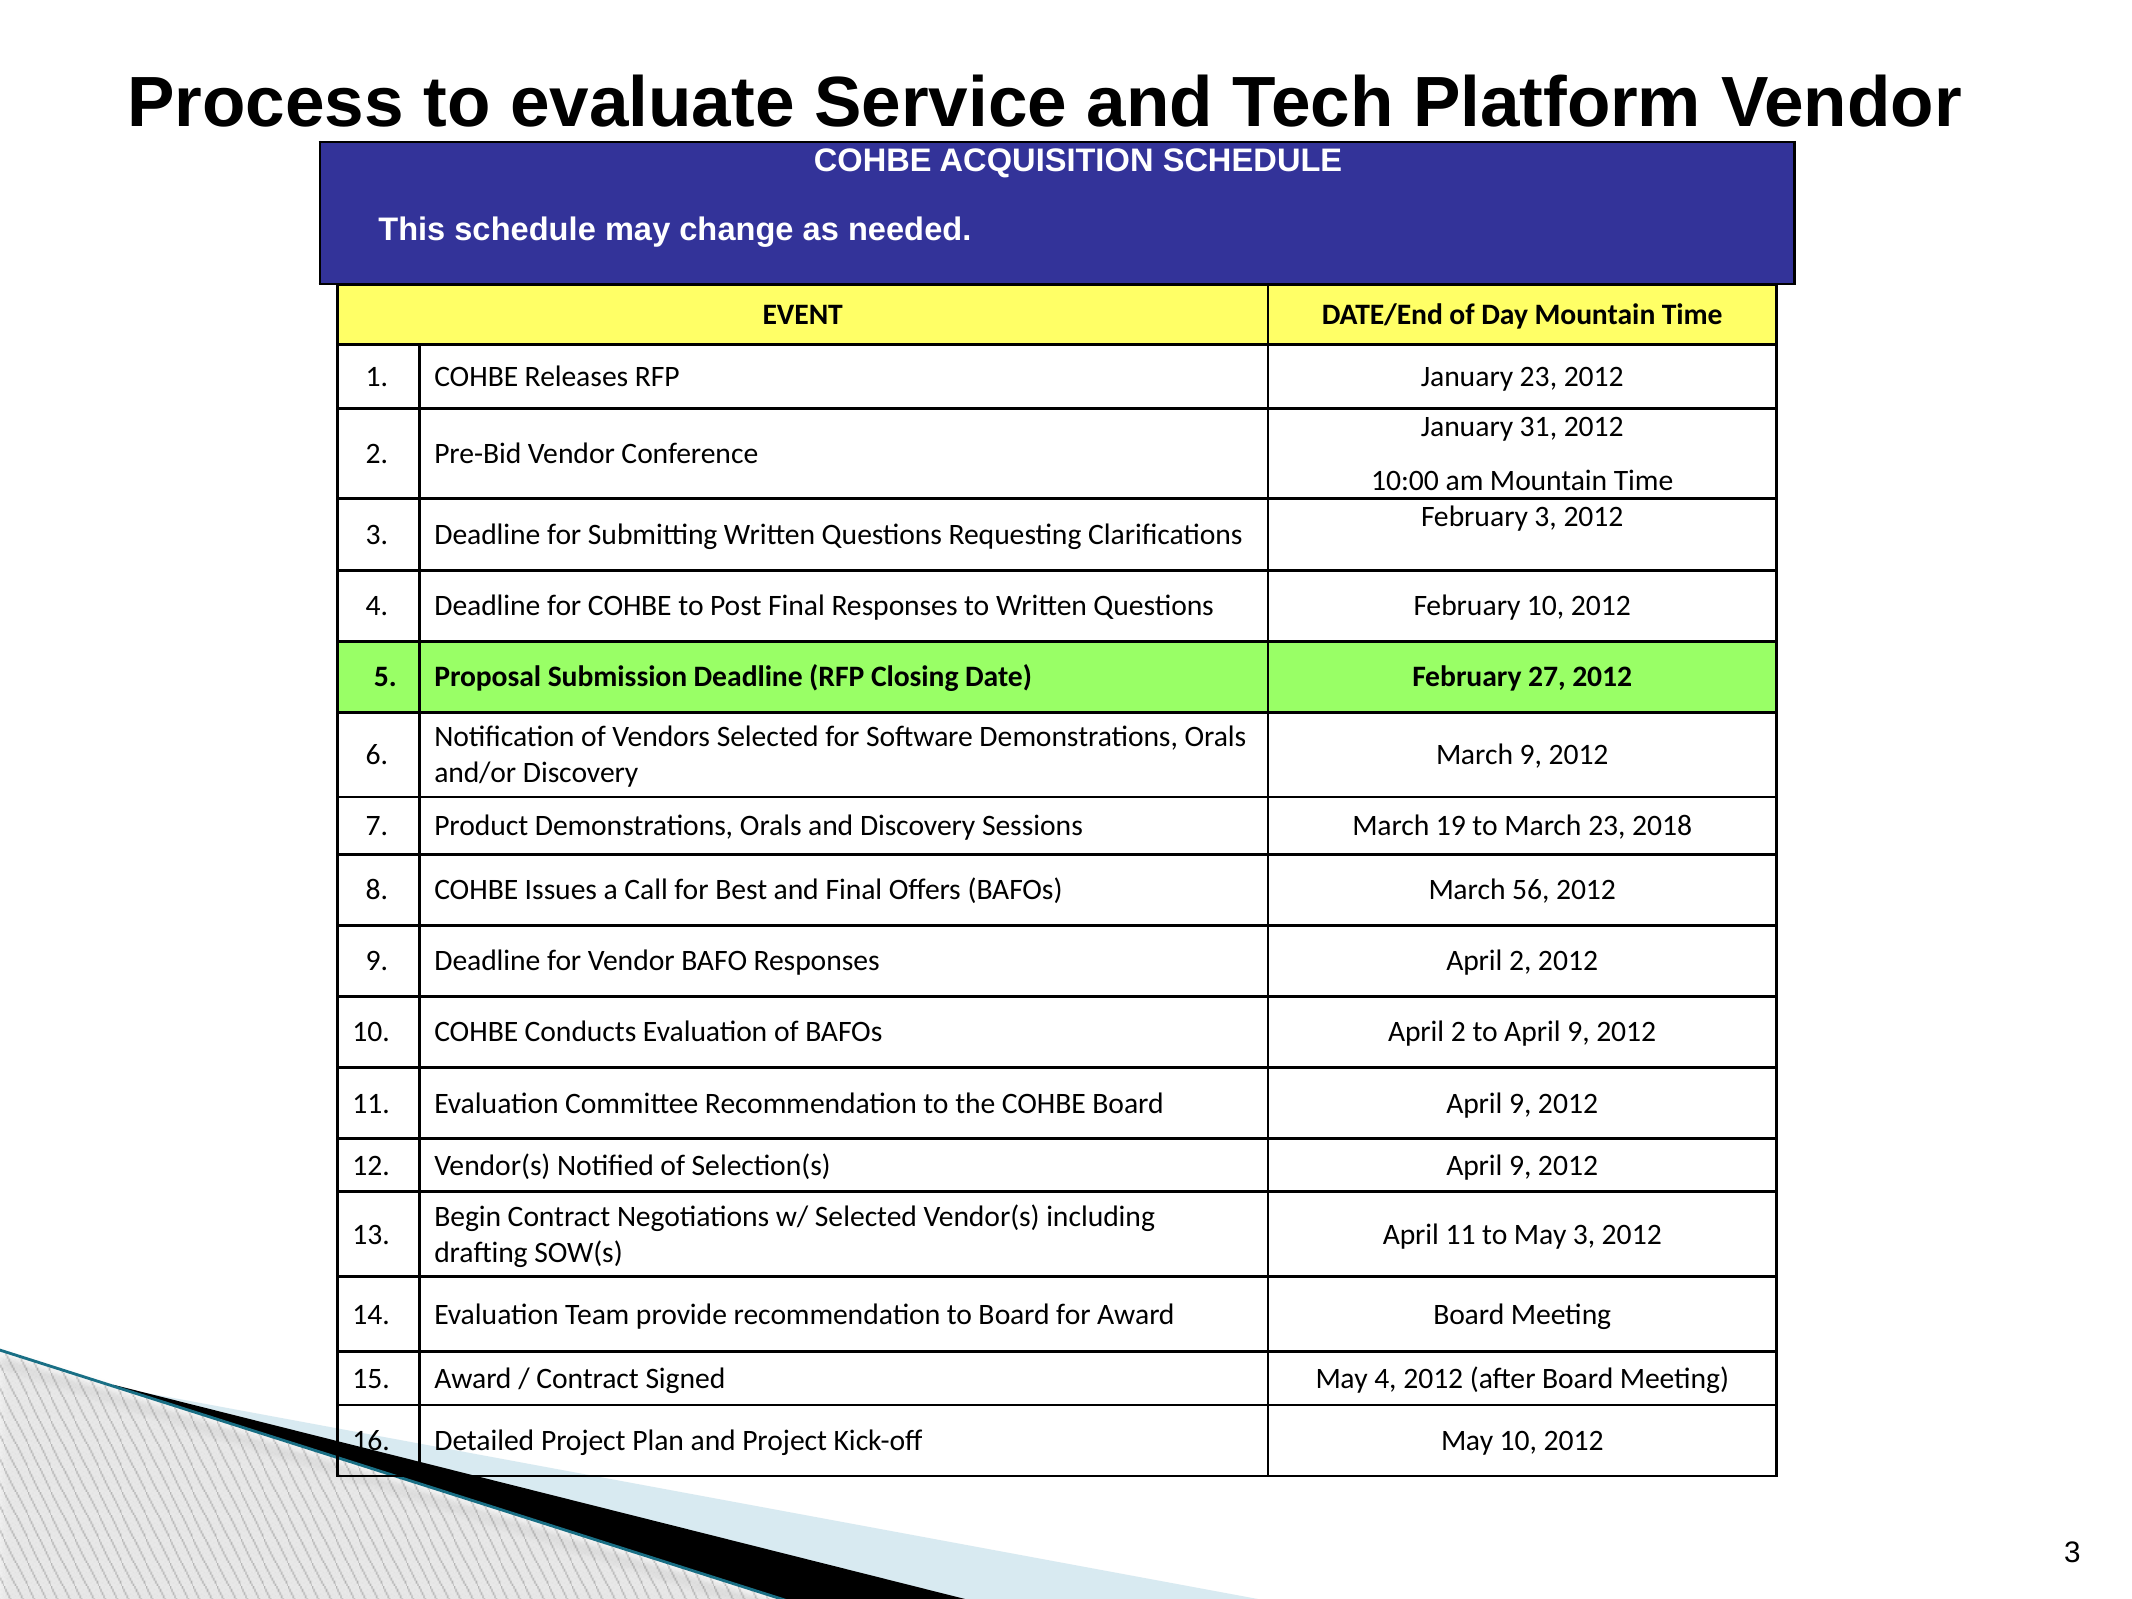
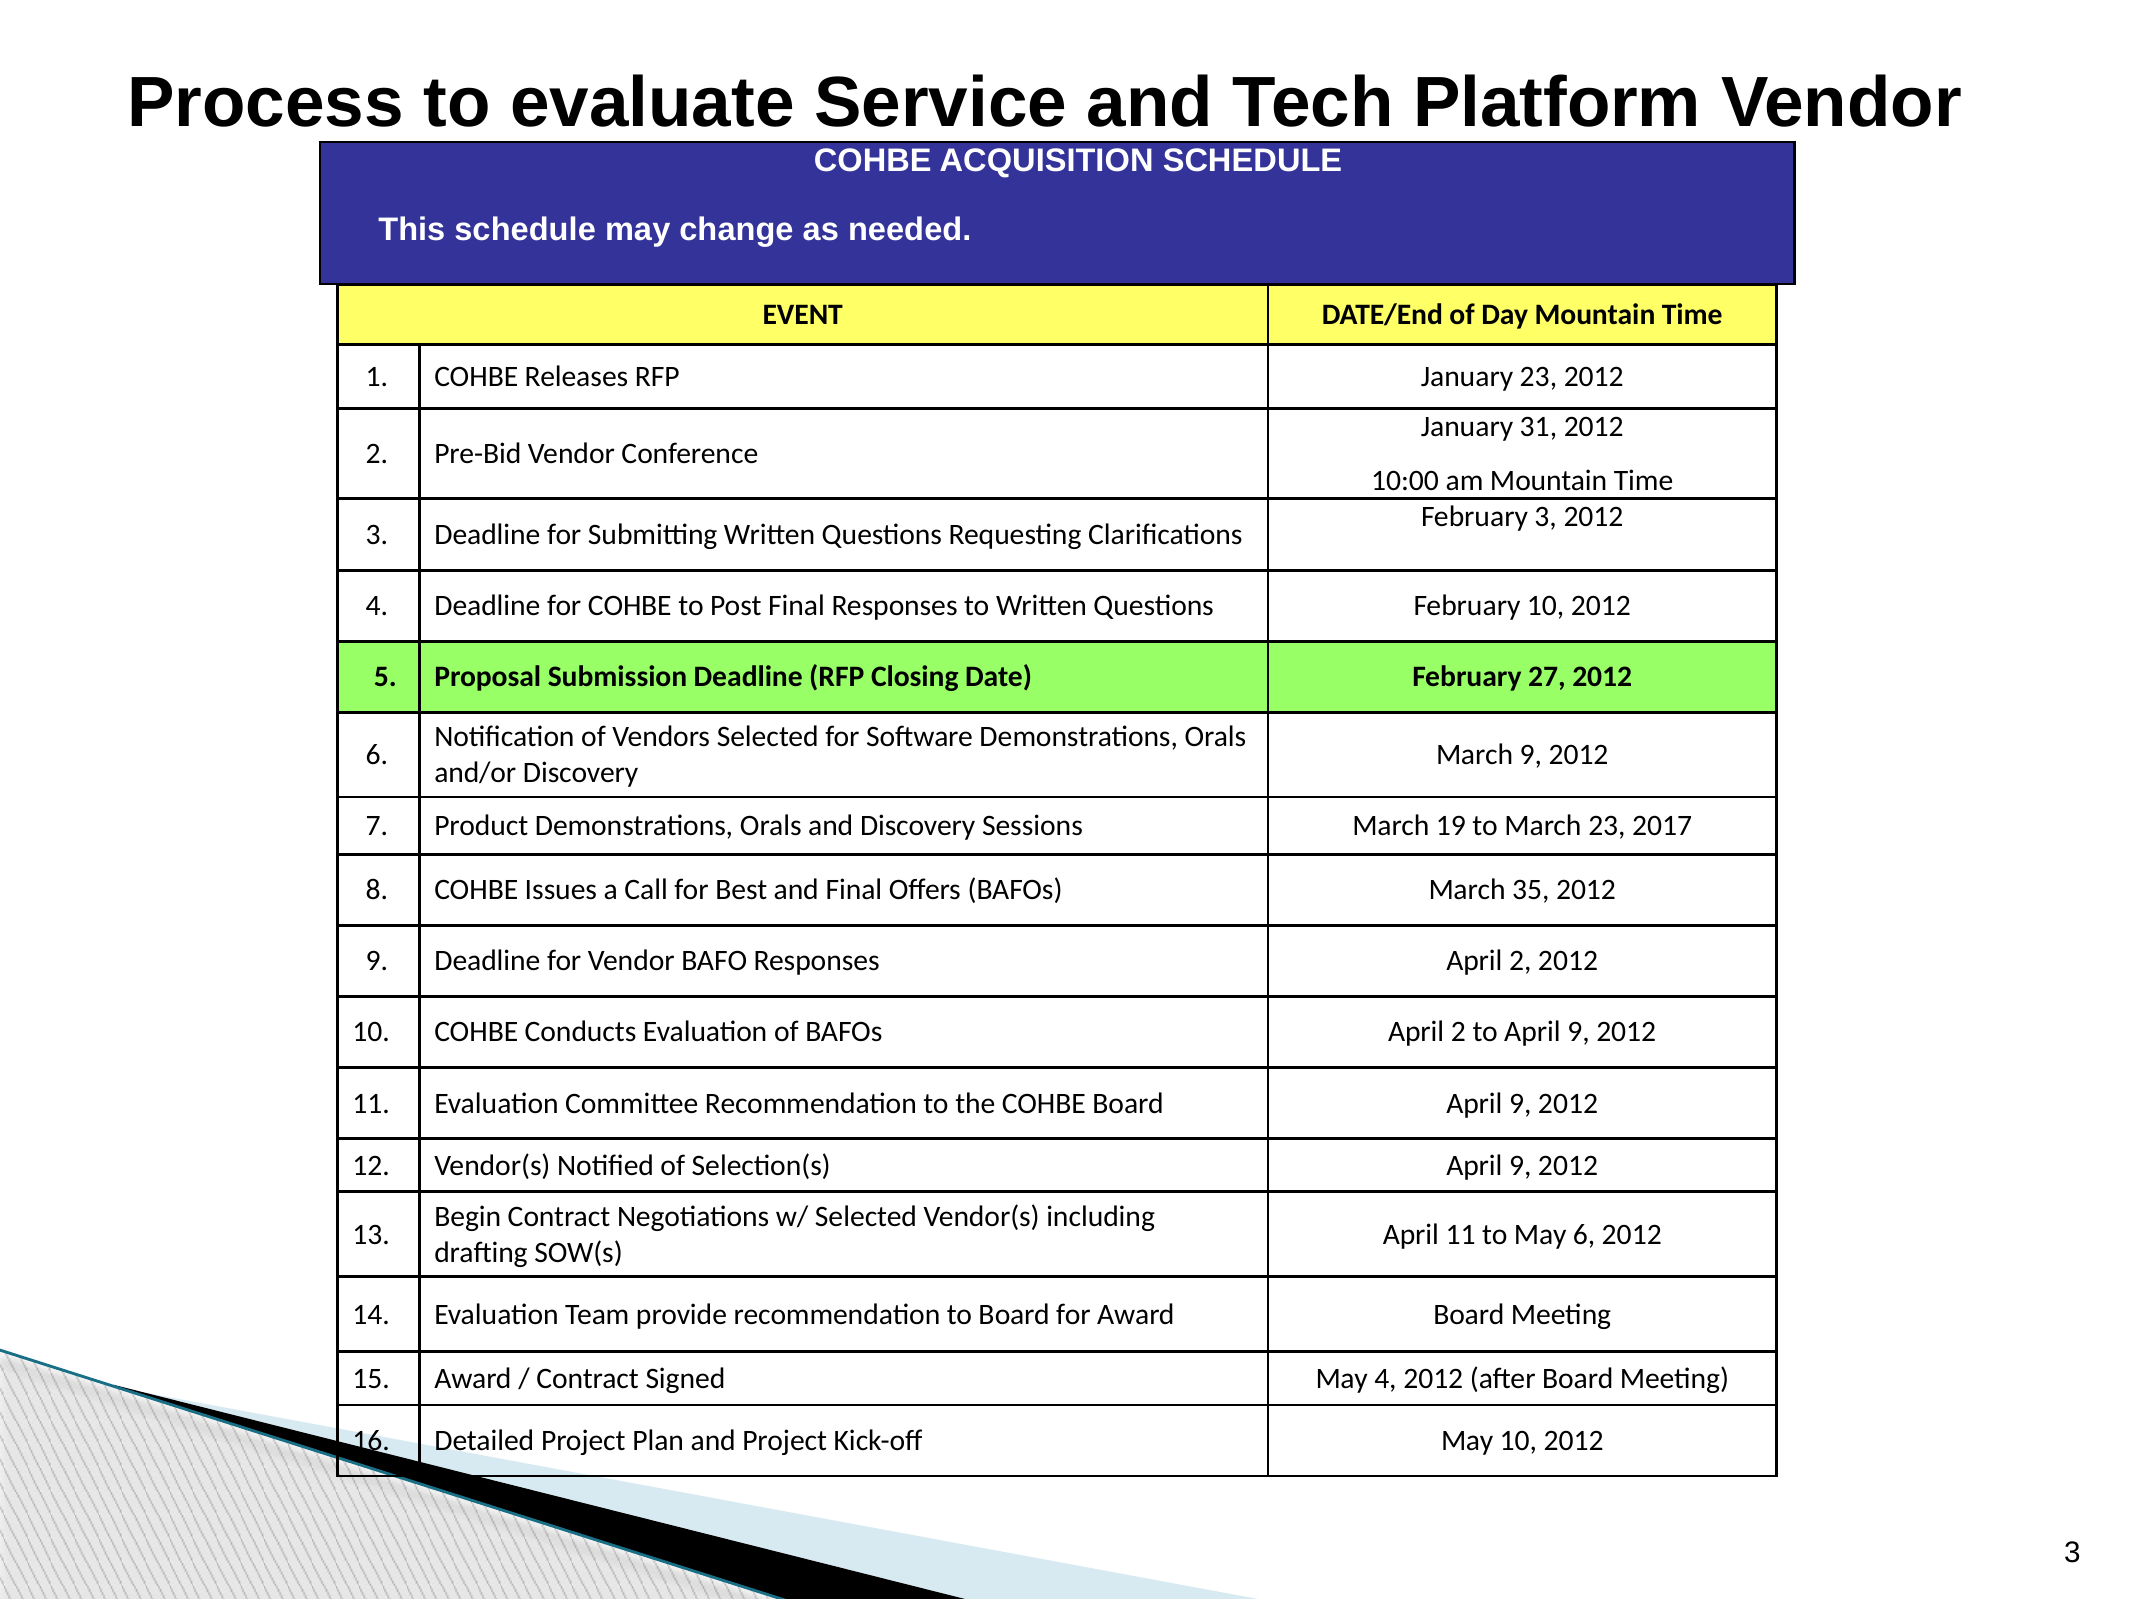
2018: 2018 -> 2017 (1662, 826)
56: 56 -> 35 (1531, 890)
May 3: 3 -> 6 (1584, 1234)
